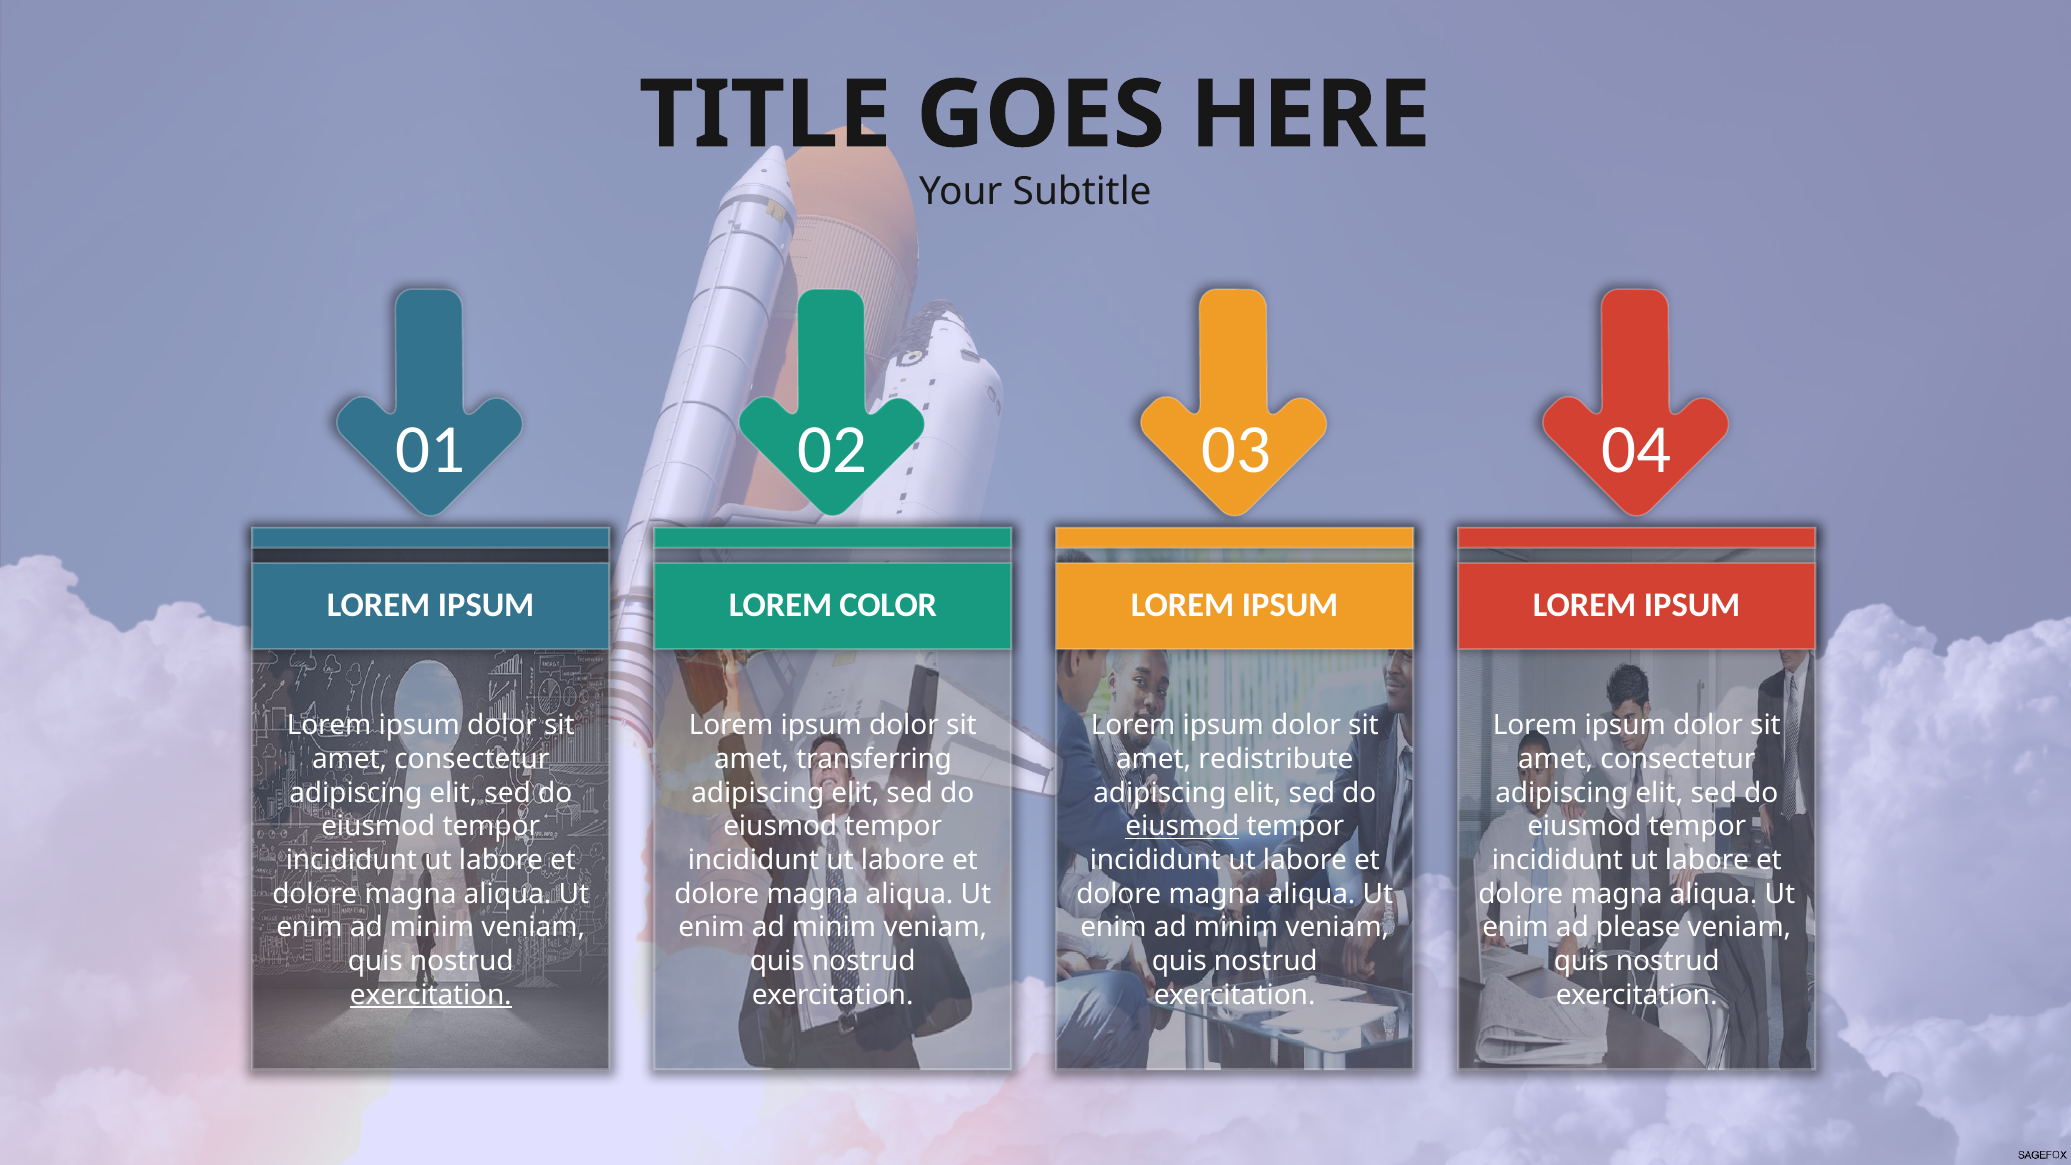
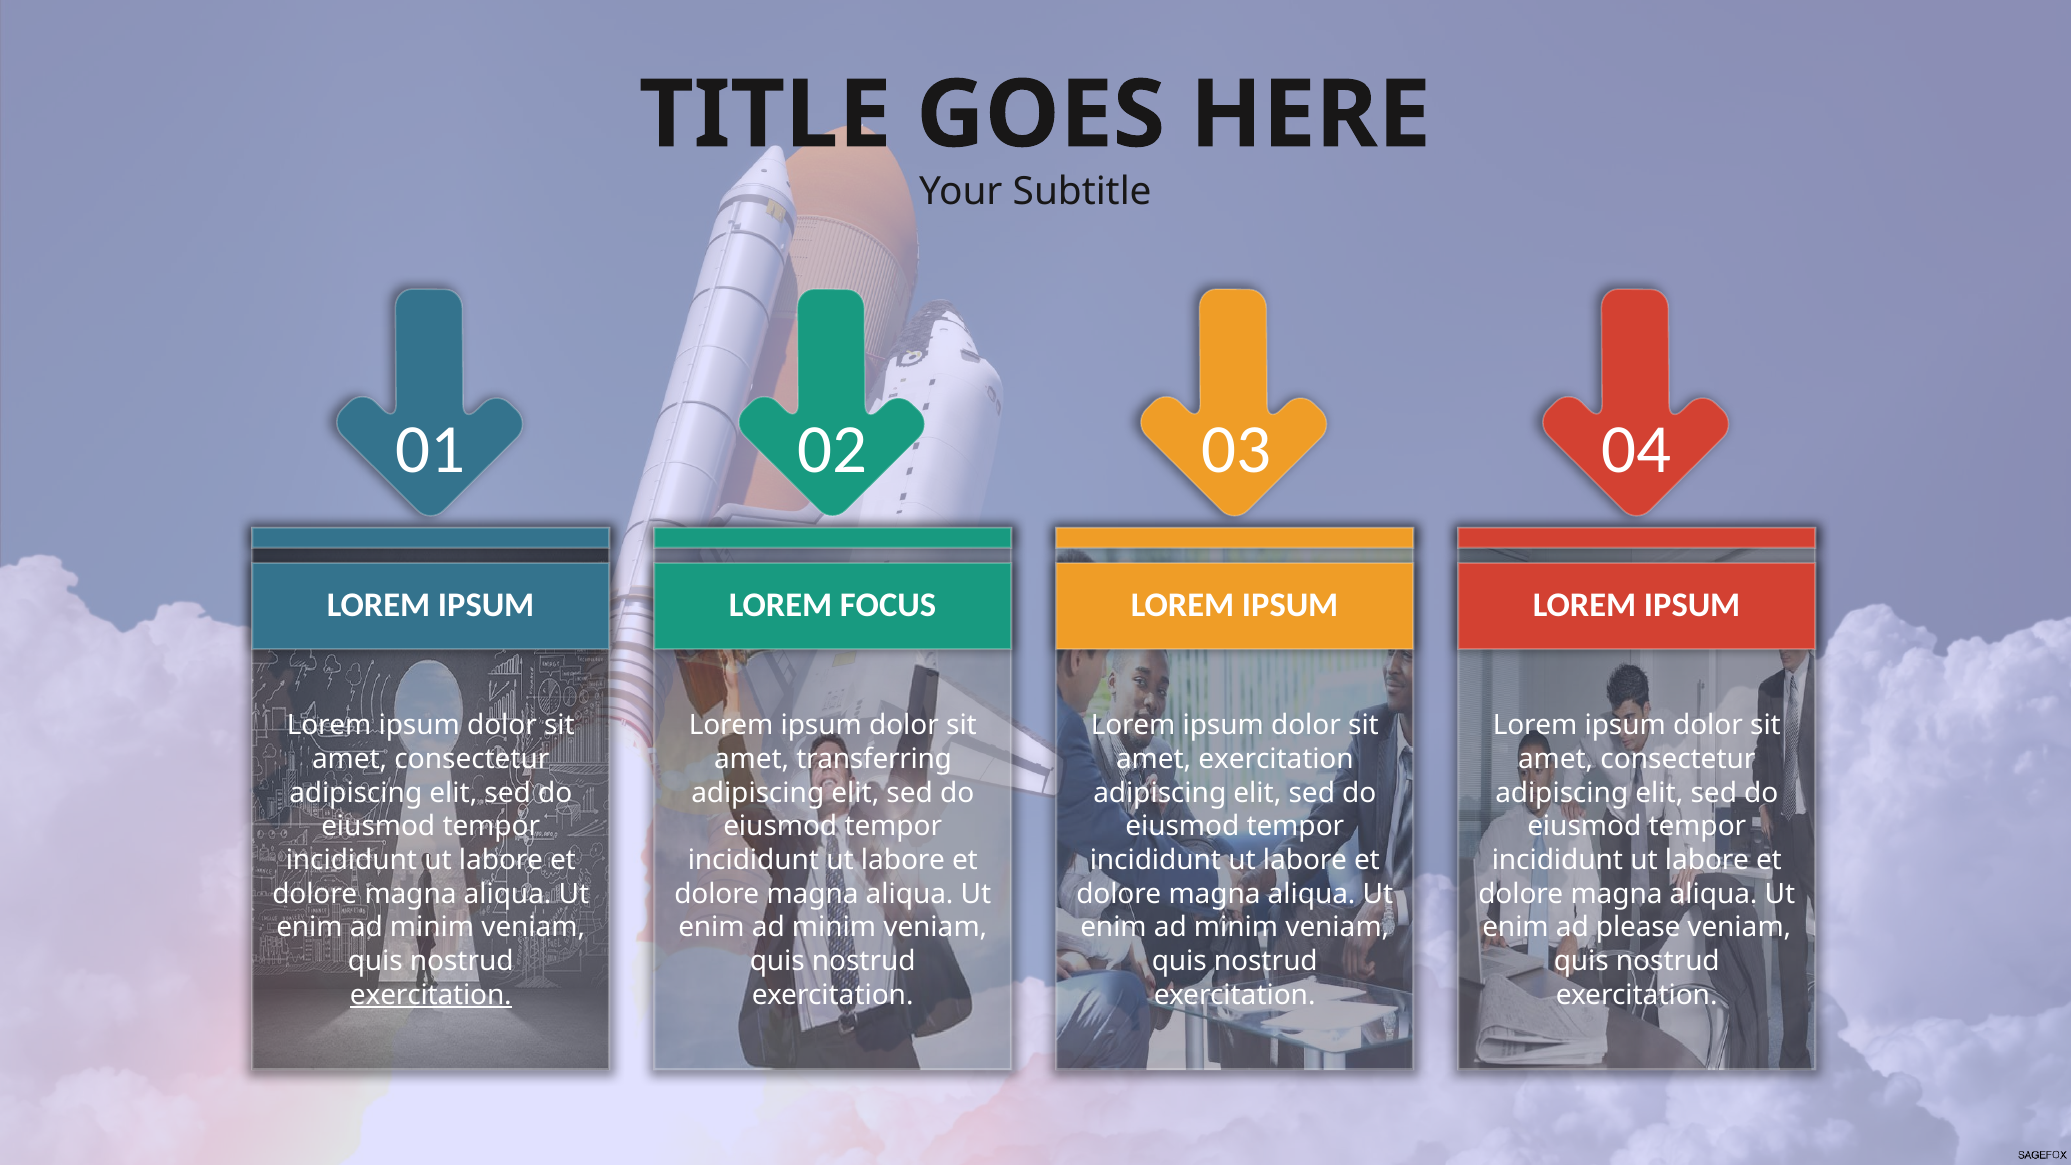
COLOR: COLOR -> FOCUS (888, 606)
amet redistribute: redistribute -> exercitation (1276, 759)
eiusmod underline: present -> none (1182, 826)
